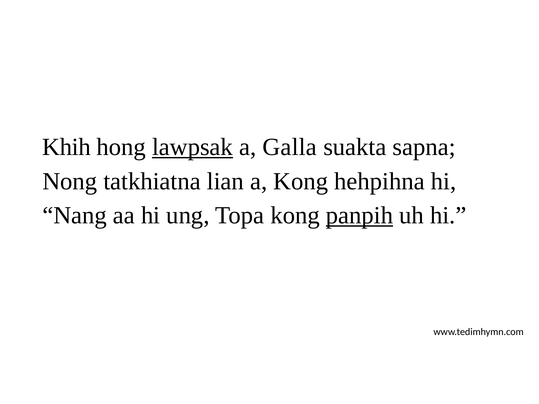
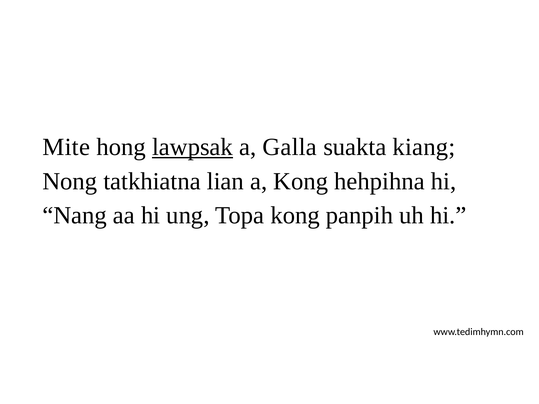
Khih: Khih -> Mite (66, 147)
sapna: sapna -> kiang (424, 147)
panpih underline: present -> none (360, 215)
